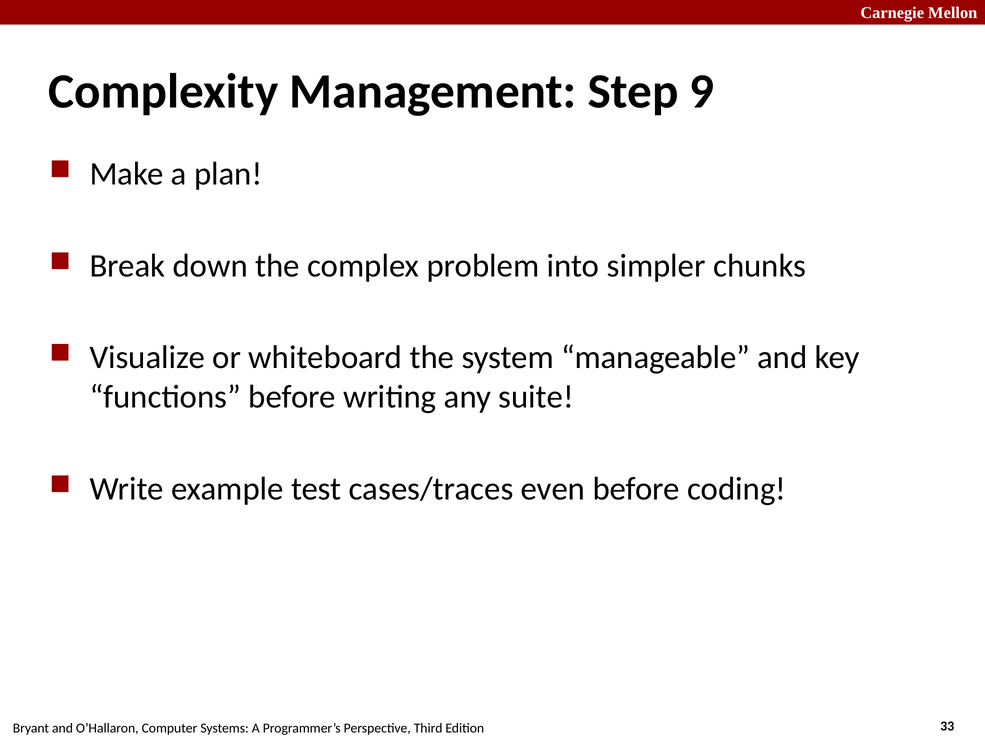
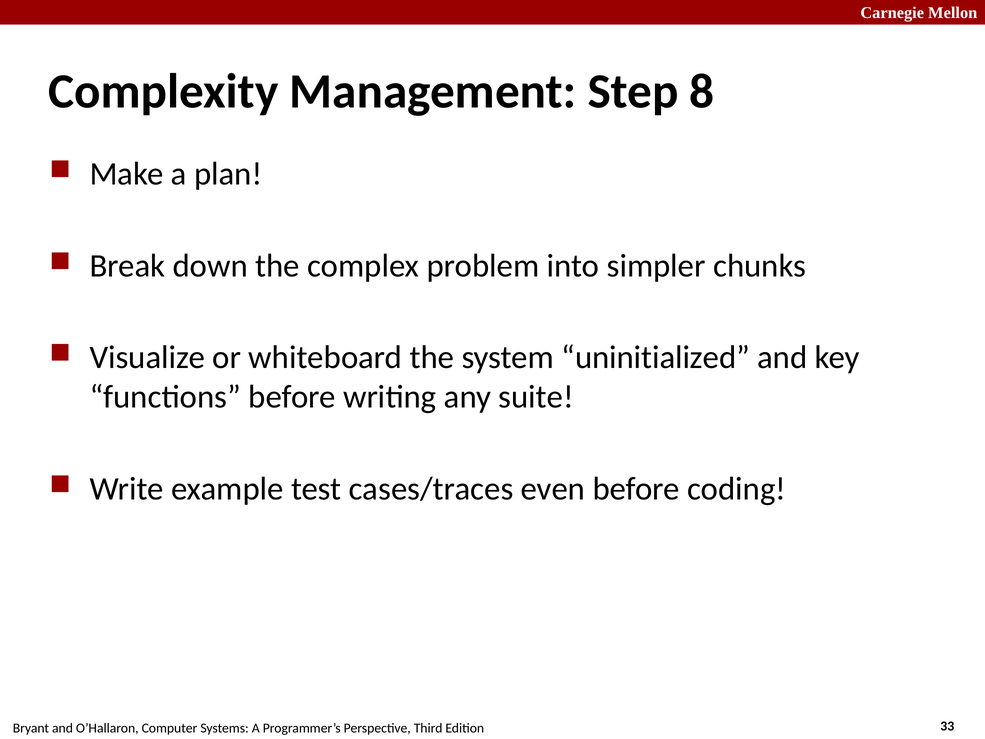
9: 9 -> 8 (702, 91)
manageable: manageable -> uninitialized (656, 357)
